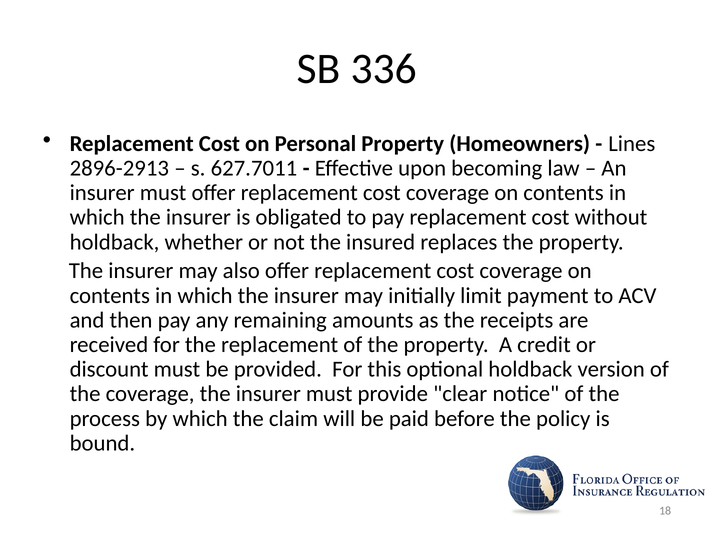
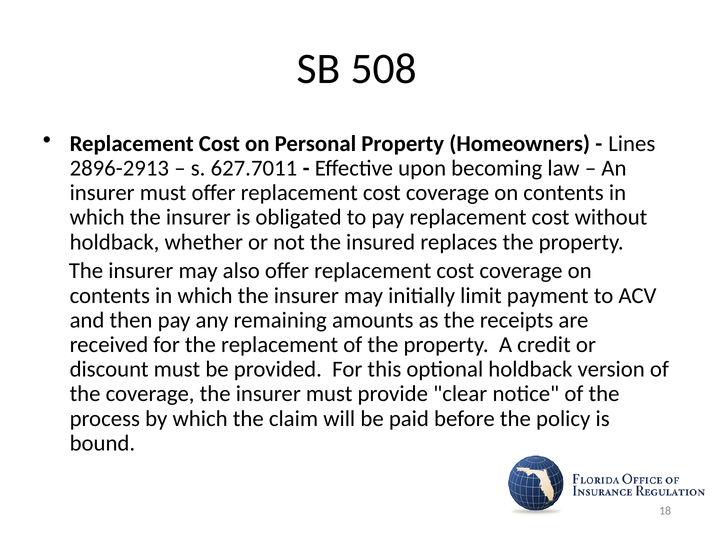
336: 336 -> 508 (384, 69)
